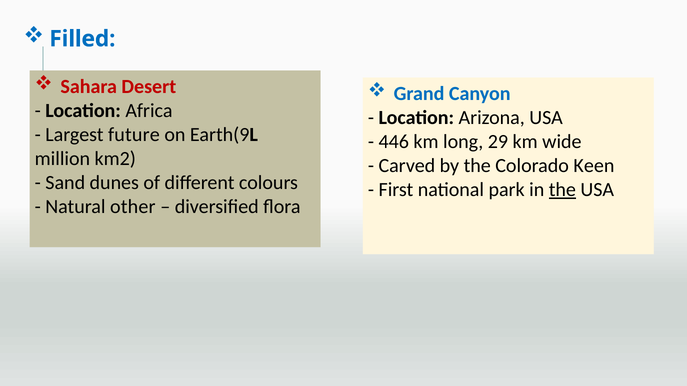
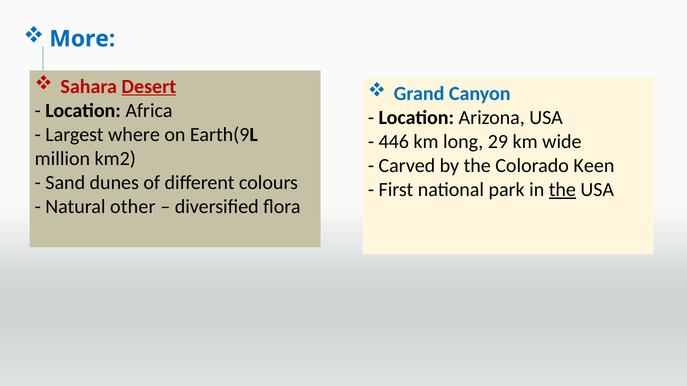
Filled: Filled -> More (82, 39)
Desert underline: none -> present (149, 87)
future: future -> where (134, 135)
